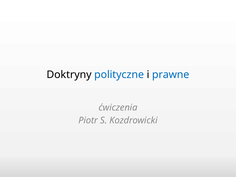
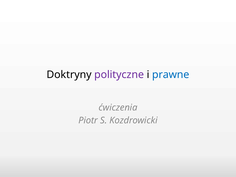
polityczne colour: blue -> purple (119, 75)
